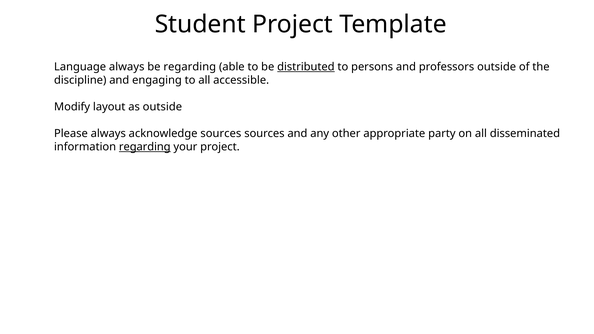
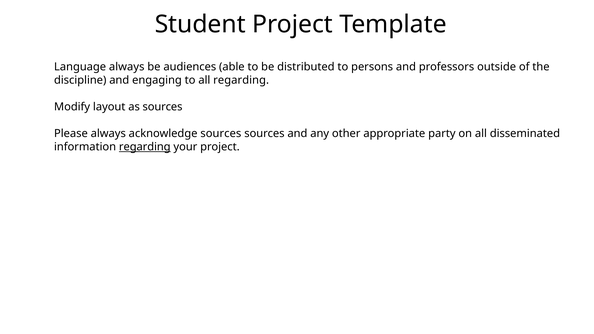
be regarding: regarding -> audiences (190, 67)
distributed underline: present -> none (306, 67)
all accessible: accessible -> regarding (241, 80)
as outside: outside -> sources (162, 107)
